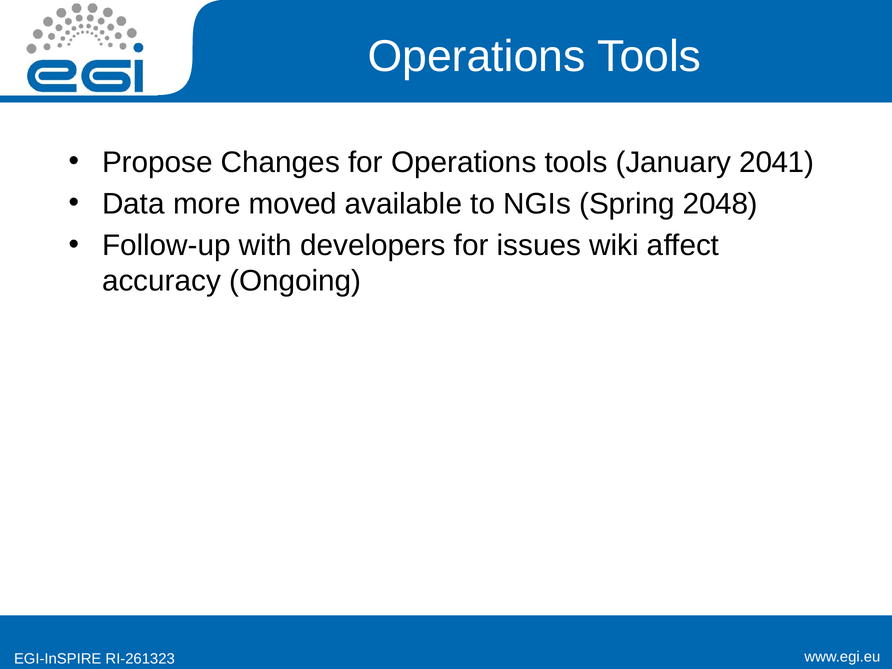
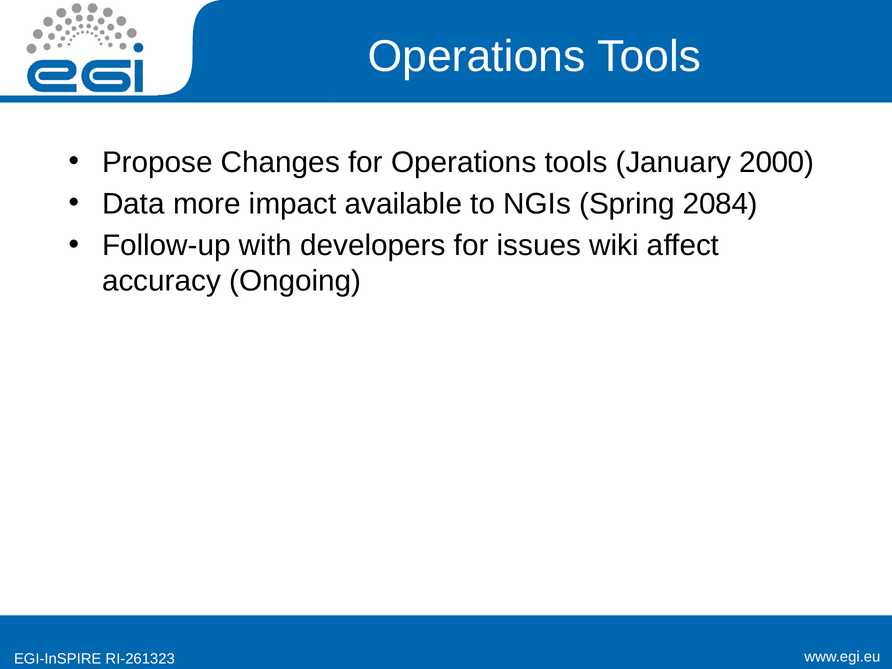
2041: 2041 -> 2000 (777, 162)
moved: moved -> impact (293, 204)
2048: 2048 -> 2084 (720, 204)
